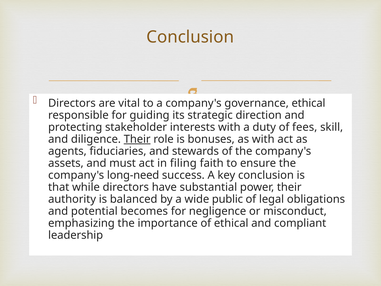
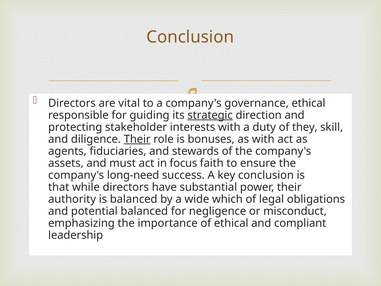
strategic underline: none -> present (210, 115)
fees: fees -> they (305, 127)
filing: filing -> focus (183, 163)
public: public -> which (227, 199)
potential becomes: becomes -> balanced (144, 211)
